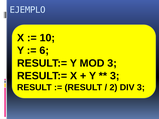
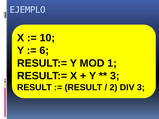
MOD 3: 3 -> 1 (112, 63)
